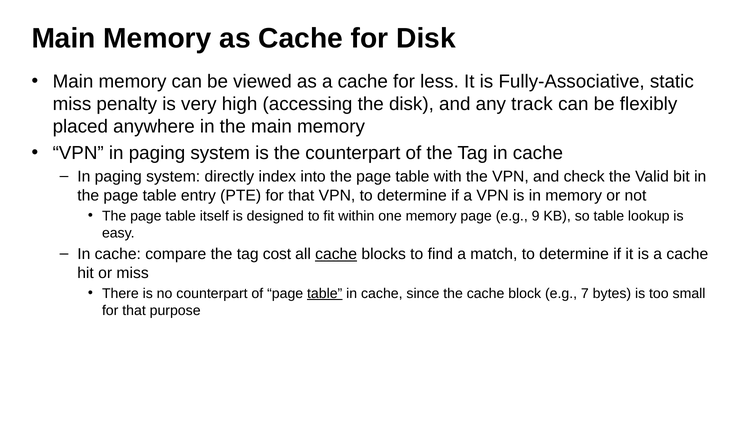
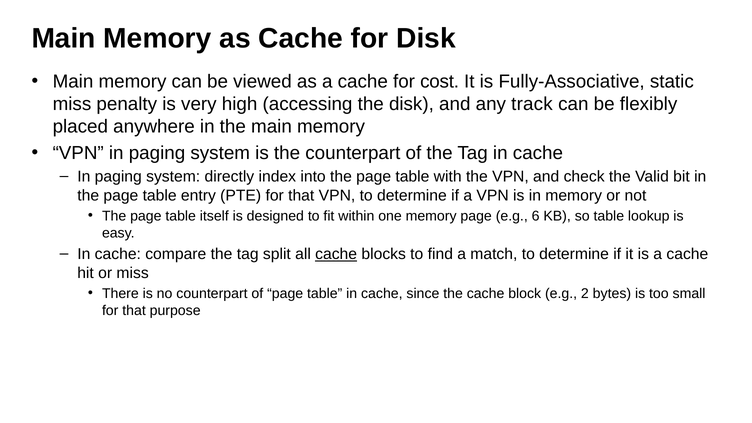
less: less -> cost (440, 82)
9: 9 -> 6 (536, 216)
cost: cost -> split (277, 254)
table underline: present -> none (325, 293)
7: 7 -> 2 (585, 293)
